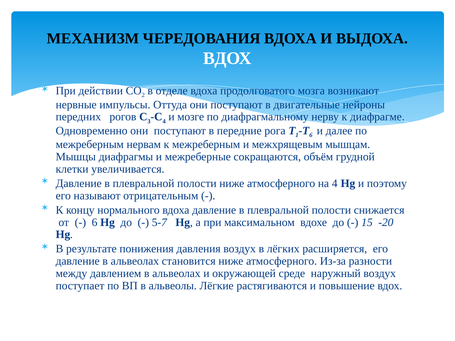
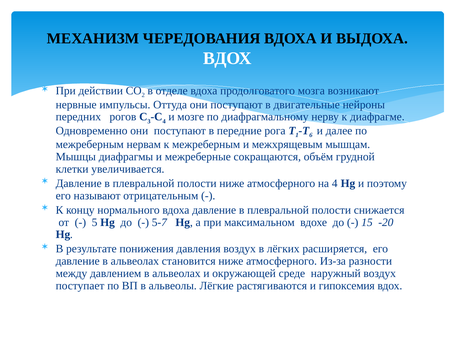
6: 6 -> 5 (95, 222)
повышение: повышение -> гипоксемия (347, 286)
